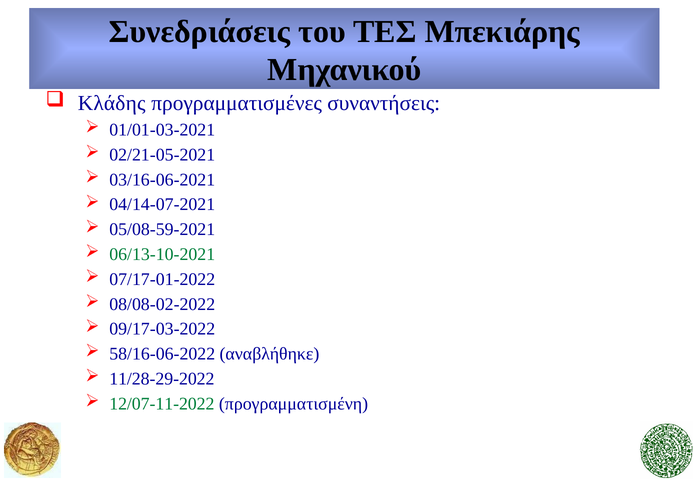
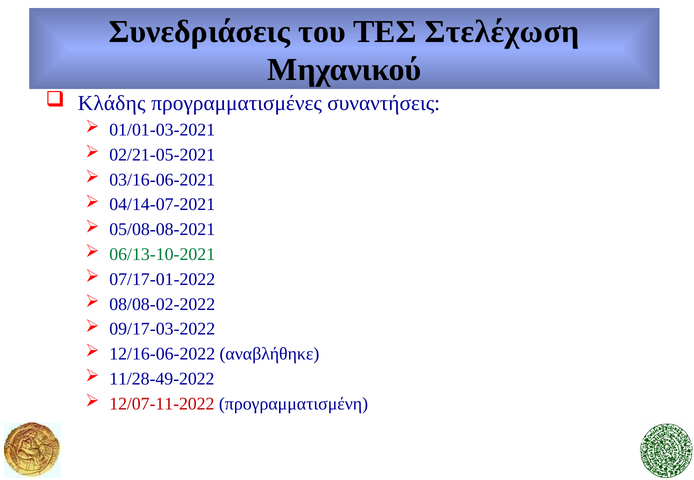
Μπεκιάρης: Μπεκιάρης -> Στελέχωση (502, 32)
05/08-59-2021: 05/08-59-2021 -> 05/08-08-2021 (162, 230)
58/16-06-2022: 58/16-06-2022 -> 12/16-06-2022 (162, 354)
11/28-29-2022: 11/28-29-2022 -> 11/28-49-2022 (162, 379)
12/07-11-2022 colour: green -> red (162, 404)
